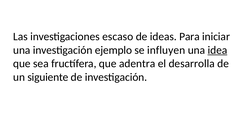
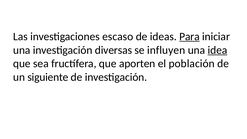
Para underline: none -> present (189, 36)
ejemplo: ejemplo -> diversas (113, 50)
adentra: adentra -> aporten (137, 64)
desarrolla: desarrolla -> población (192, 64)
